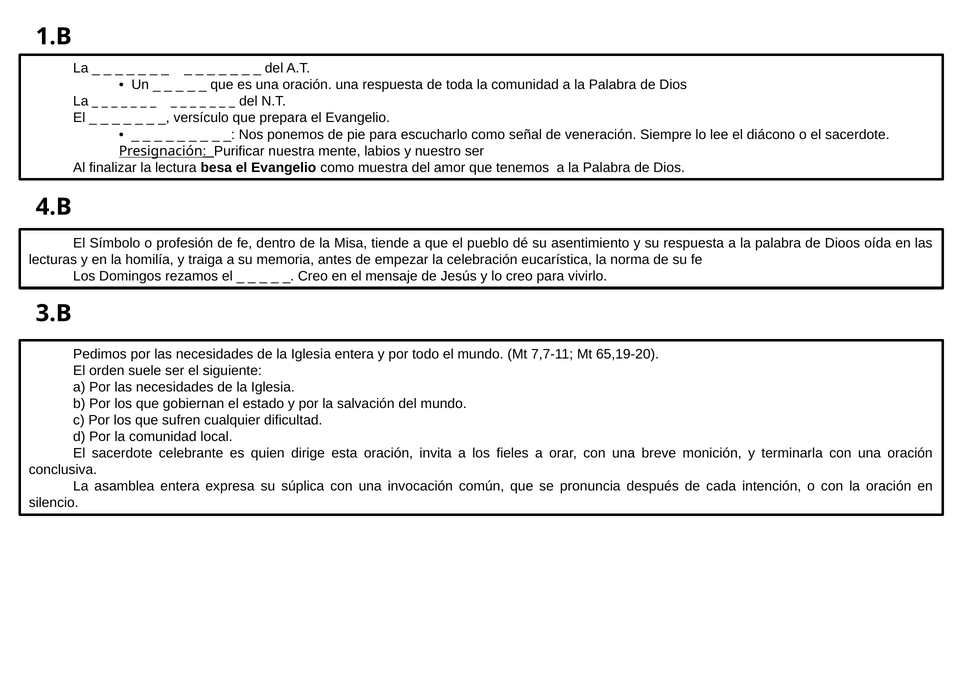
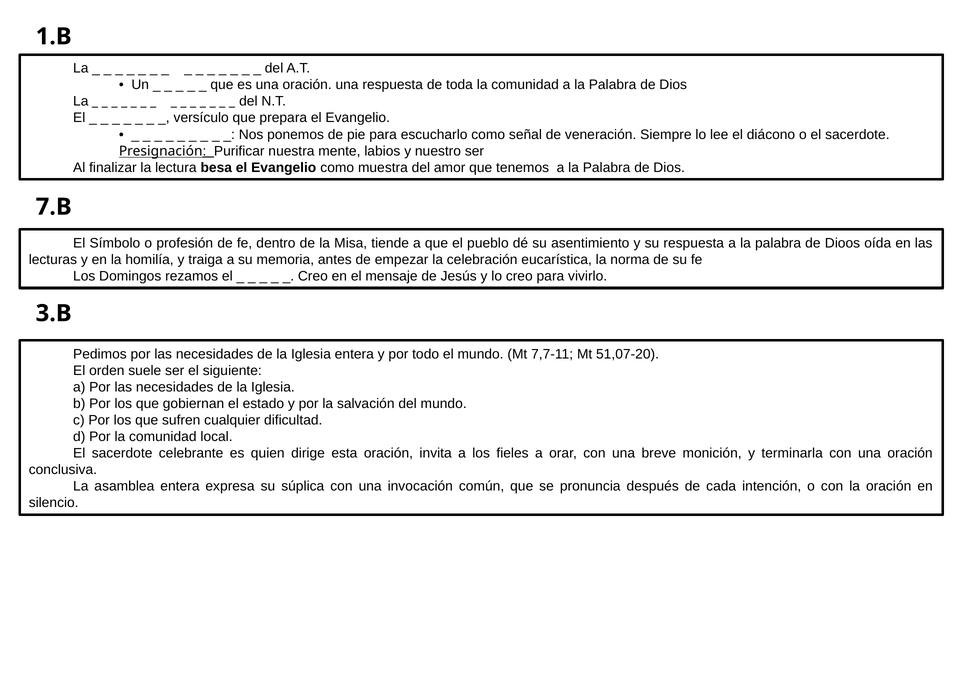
4.B: 4.B -> 7.B (54, 207)
65,19-20: 65,19-20 -> 51,07-20 (628, 354)
